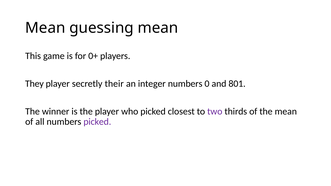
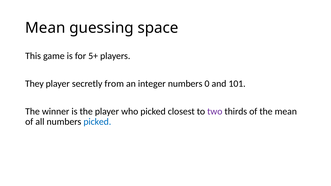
guessing mean: mean -> space (158, 28)
0+: 0+ -> 5+ (93, 56)
their: their -> from (114, 84)
801: 801 -> 101 (237, 84)
picked colour: purple -> blue (97, 122)
